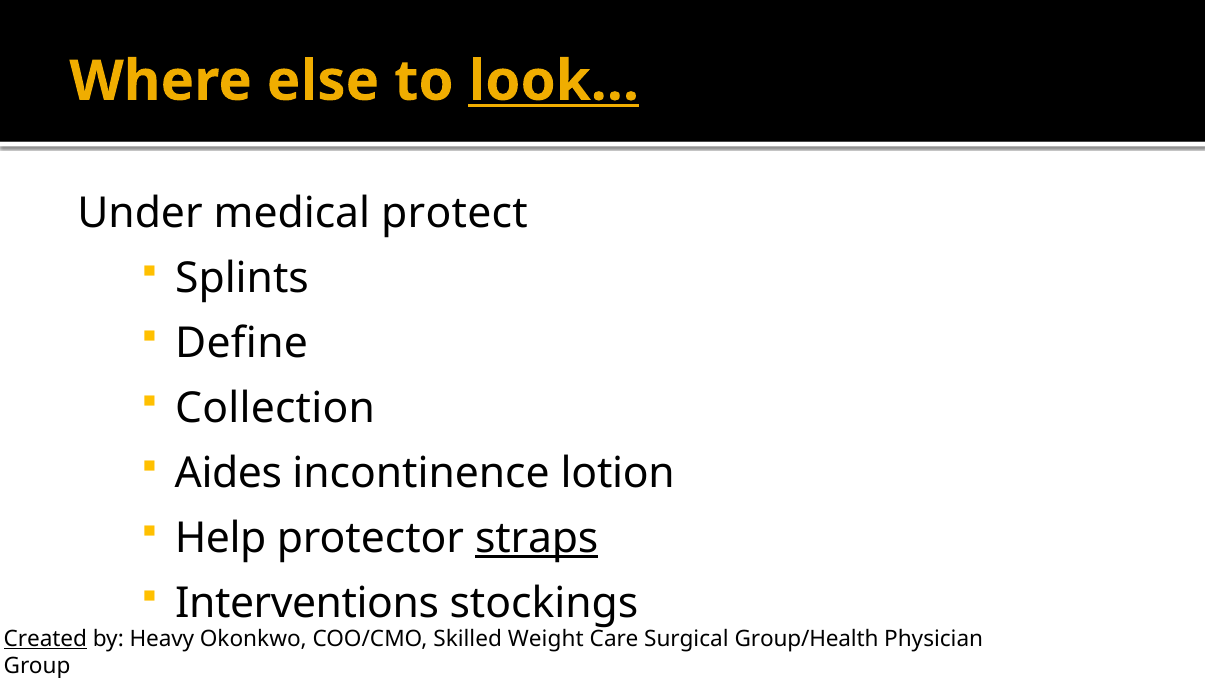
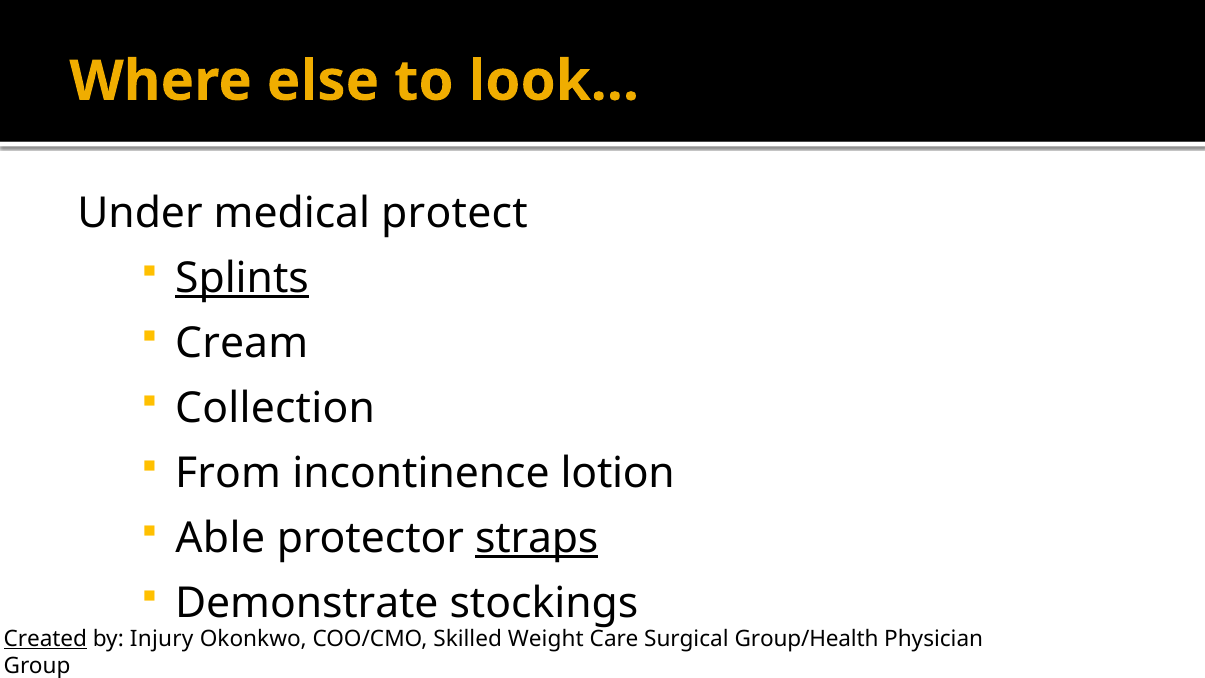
look… underline: present -> none (554, 81)
Splints underline: none -> present (242, 278)
Define: Define -> Cream (242, 343)
Aides: Aides -> From (228, 473)
Help: Help -> Able (220, 538)
Interventions: Interventions -> Demonstrate (307, 603)
Heavy: Heavy -> Injury (162, 639)
